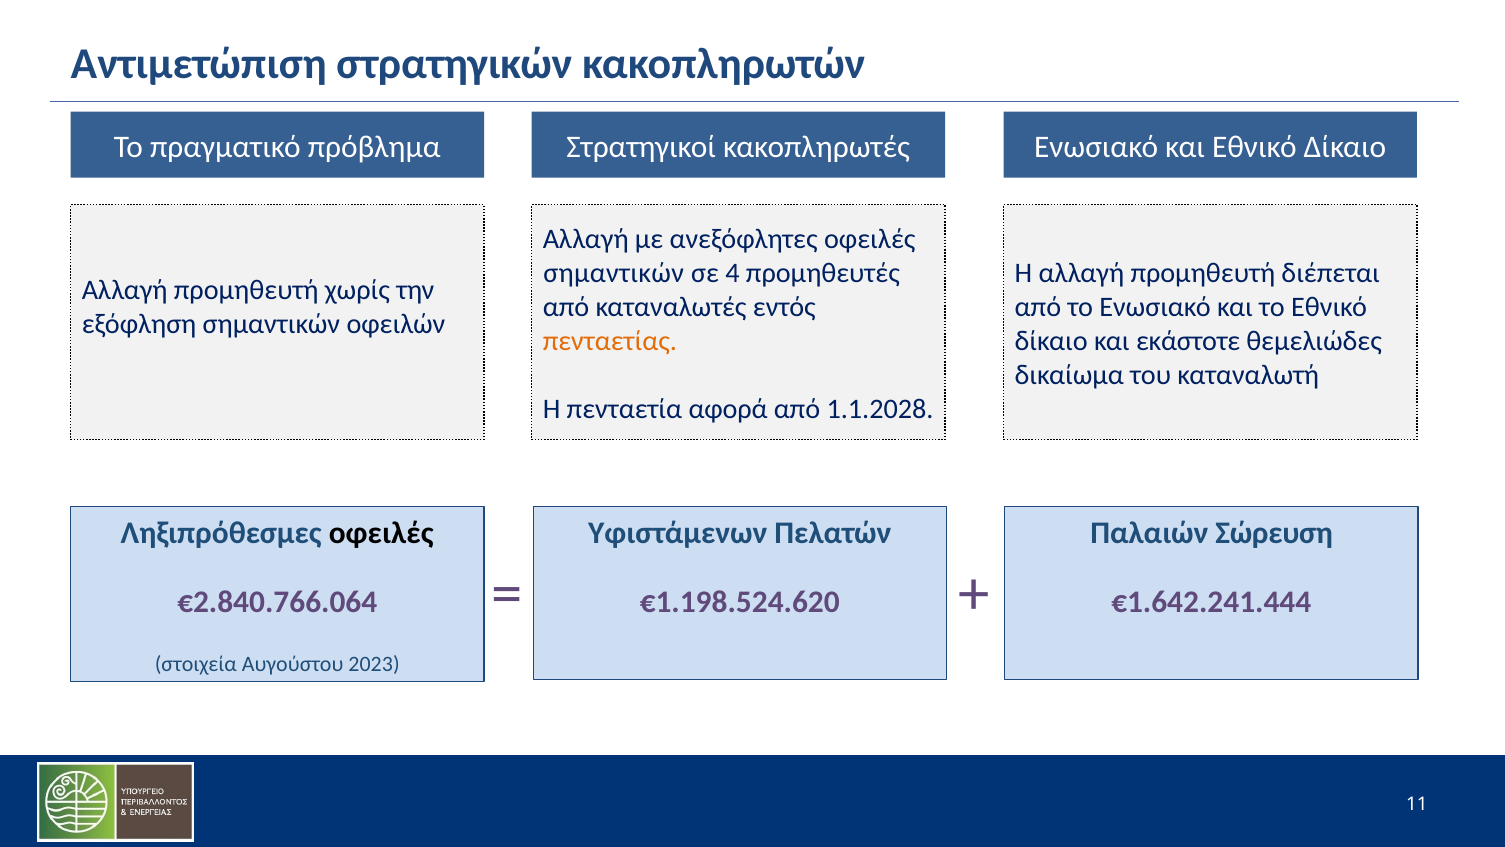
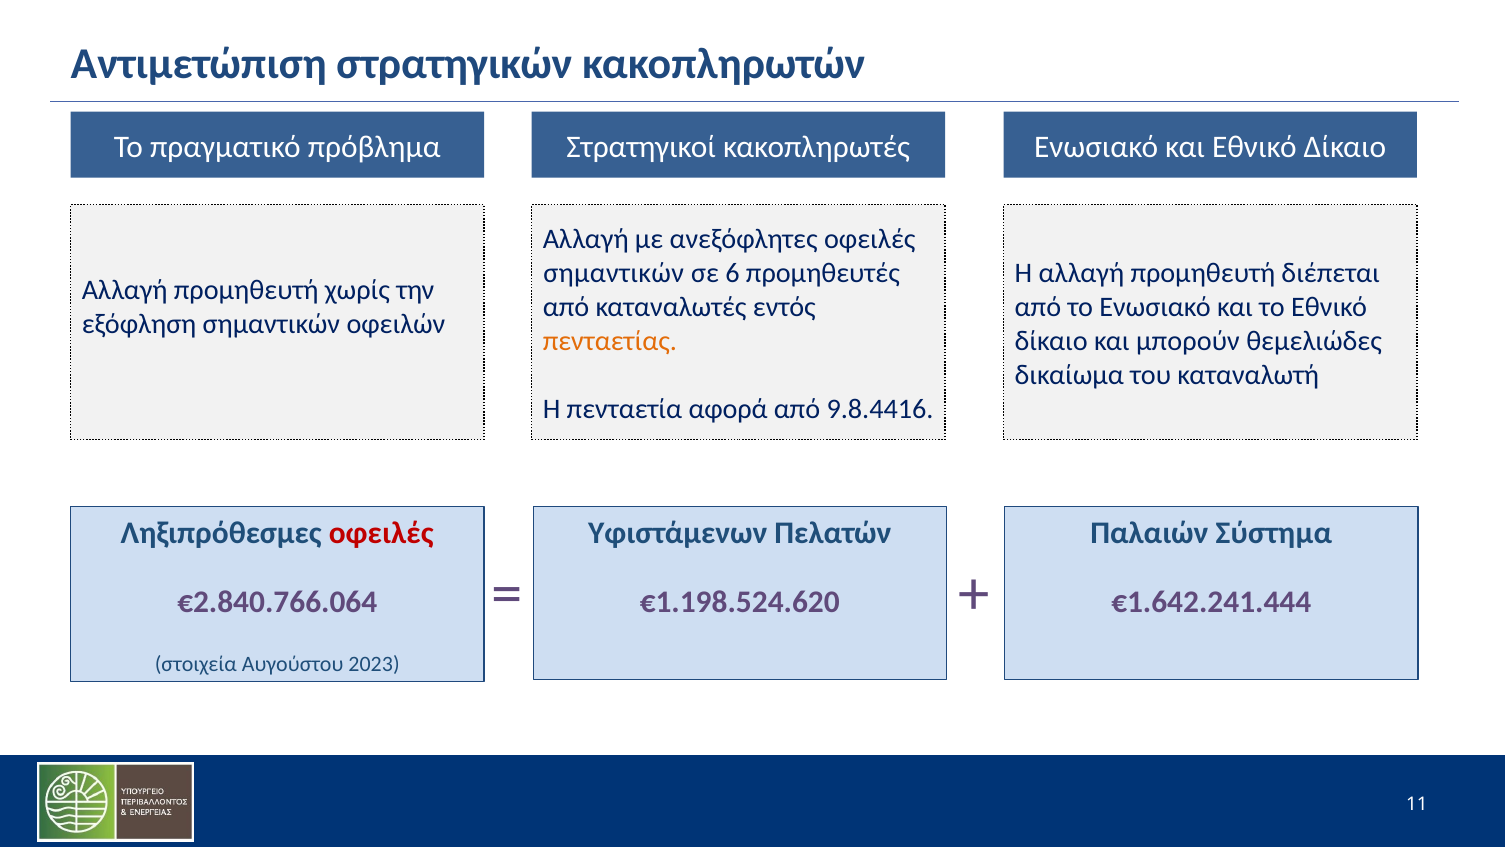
4: 4 -> 6 (732, 273)
εκάστοτε: εκάστοτε -> μπορούν (1188, 341)
1.1.2028: 1.1.2028 -> 9.8.4416 (880, 409)
οφειλές colour: black -> red (381, 532)
Σώρευση: Σώρευση -> Σύστημα (1274, 532)
